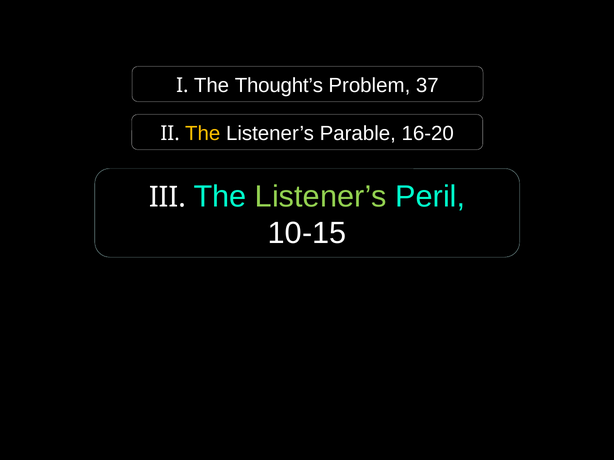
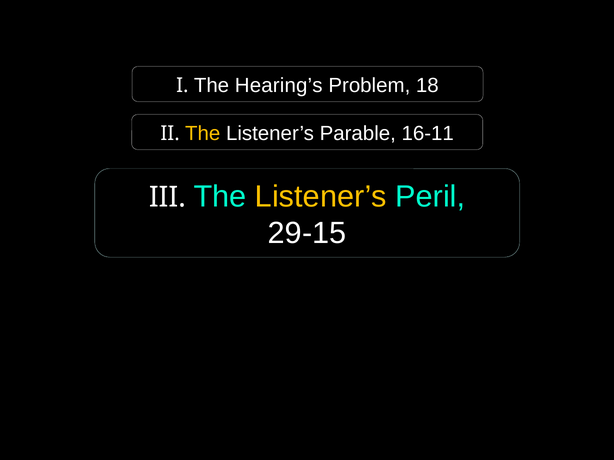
Thought’s: Thought’s -> Hearing’s (279, 86)
37: 37 -> 18 (427, 86)
16-20: 16-20 -> 16-11 (428, 134)
Listener’s colour: light green -> yellow (321, 197)
10-15: 10-15 -> 29-15 (307, 234)
